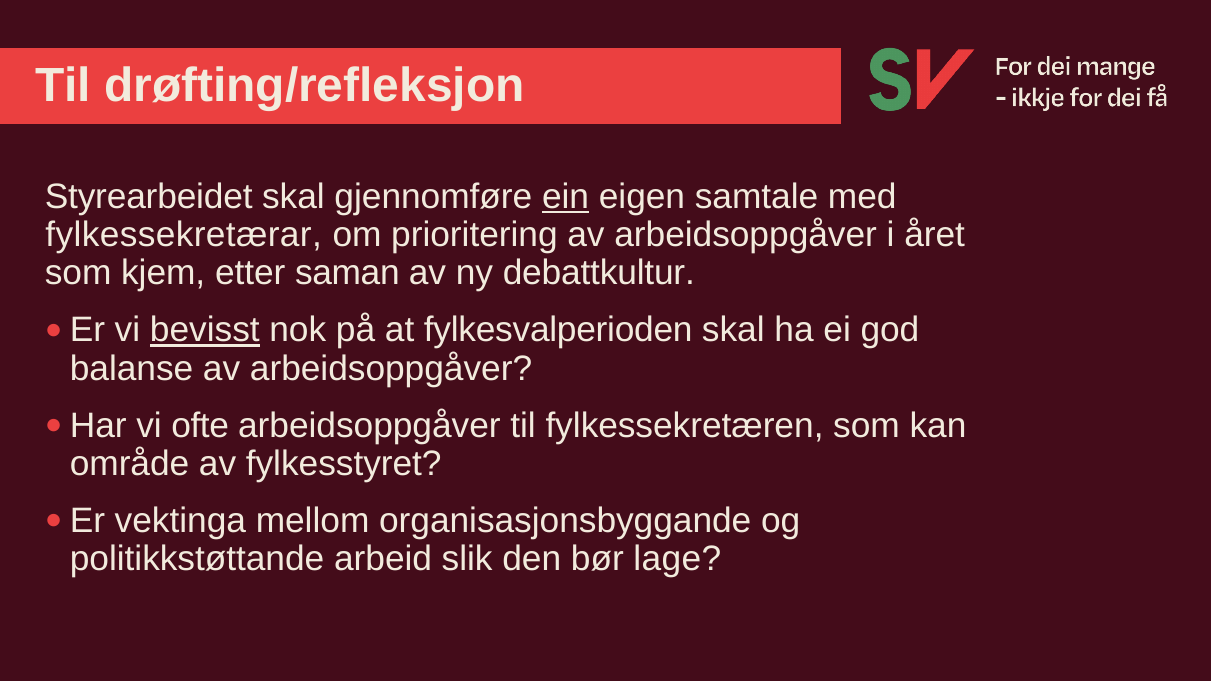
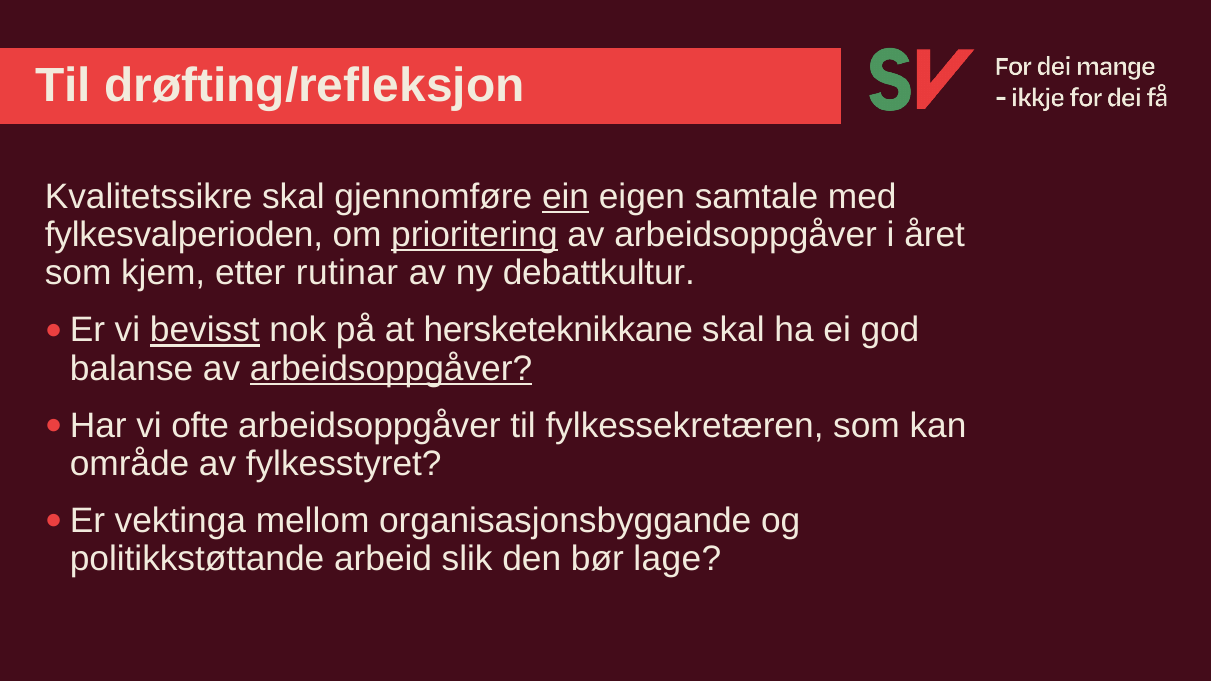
Styrearbeidet: Styrearbeidet -> Kvalitetssikre (149, 197)
fylkessekretærar: fylkessekretærar -> fylkesvalperioden (184, 235)
prioritering underline: none -> present (474, 235)
saman: saman -> rutinar (347, 273)
fylkesvalperioden: fylkesvalperioden -> hersketeknikkane (558, 330)
arbeidsoppgåver underline: none -> present (391, 369)
